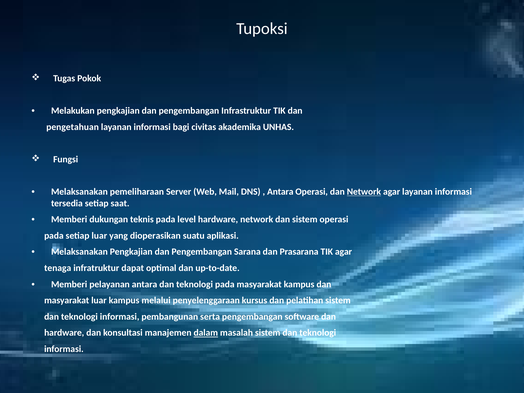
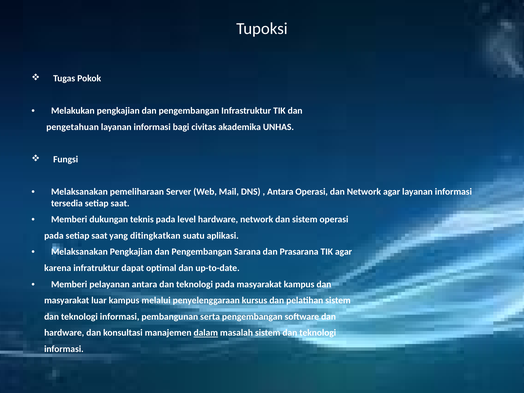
Network underline: present -> none (364, 192)
pada setiap luar: luar -> saat (99, 236)
dioperasikan: dioperasikan -> ditingkatkan (155, 236)
tenaga: tenaga -> karena (58, 268)
